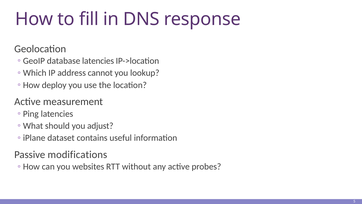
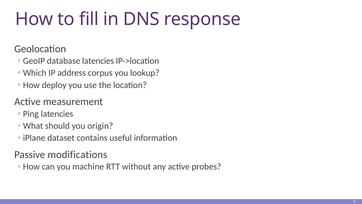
cannot: cannot -> corpus (100, 73)
adjust: adjust -> origin (100, 126)
websites: websites -> machine (88, 166)
